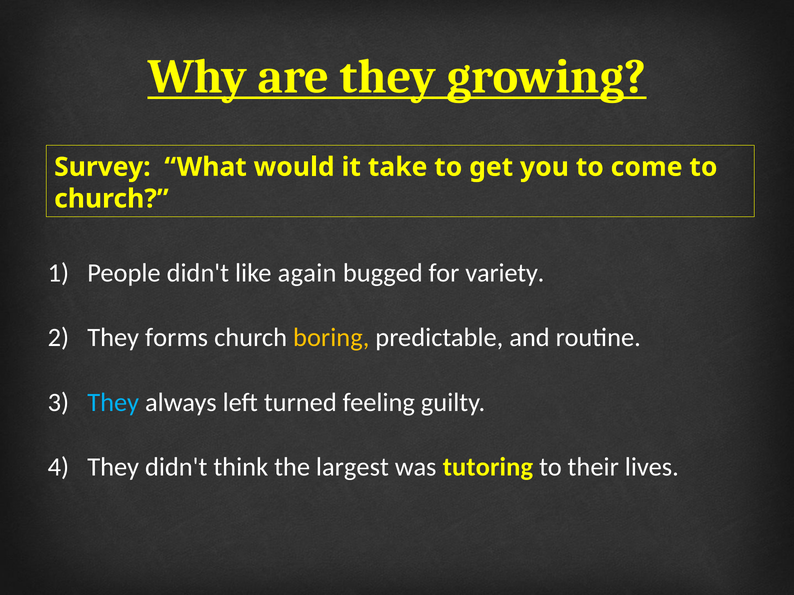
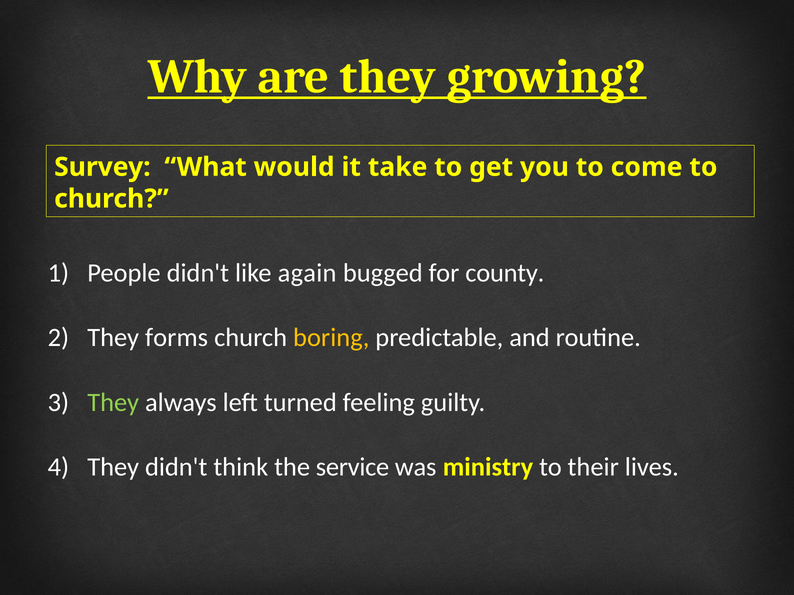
variety: variety -> county (505, 273)
They colour: light blue -> light green (113, 403)
largest: largest -> service (353, 468)
tutoring: tutoring -> ministry (488, 468)
